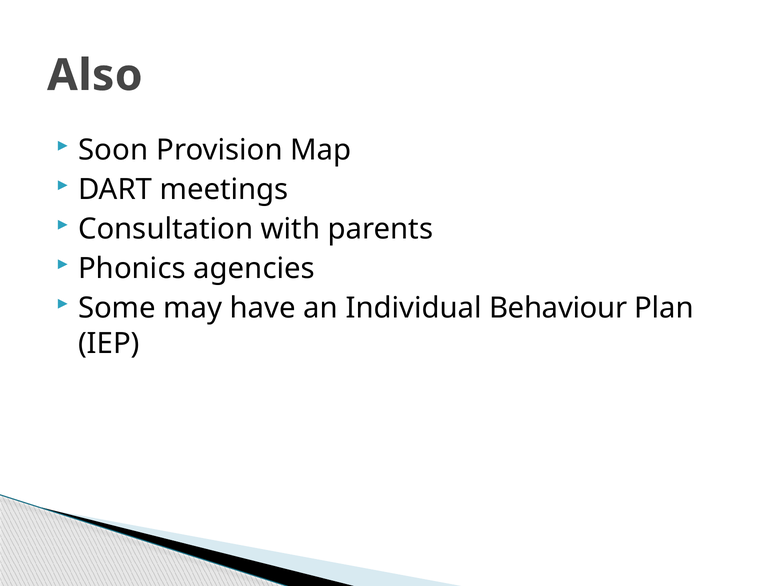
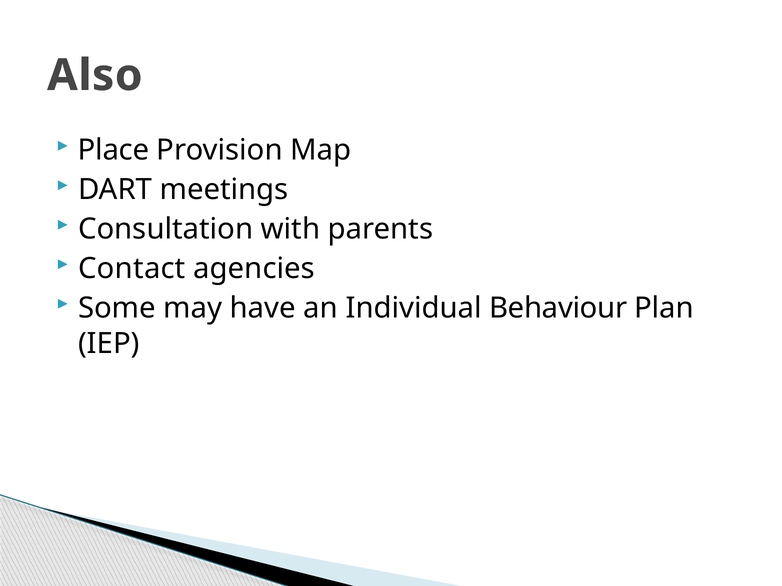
Soon: Soon -> Place (114, 150)
Phonics: Phonics -> Contact (132, 269)
